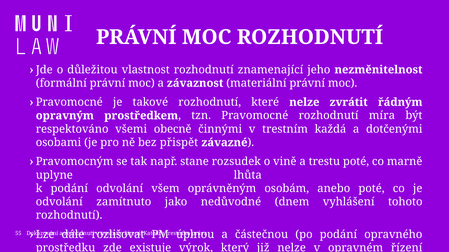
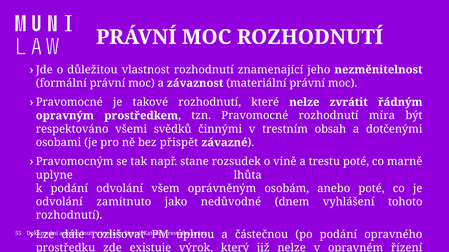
obecně: obecně -> svědků (173, 129)
každá: každá -> obsah (330, 129)
